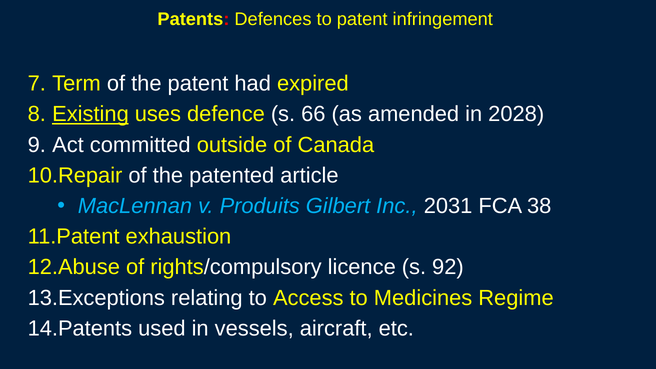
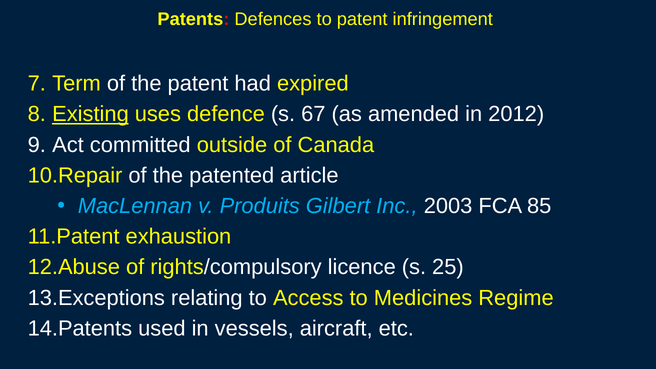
66: 66 -> 67 (313, 114)
2028: 2028 -> 2012 (516, 114)
2031: 2031 -> 2003 (448, 206)
38: 38 -> 85 (539, 206)
92: 92 -> 25 (448, 267)
